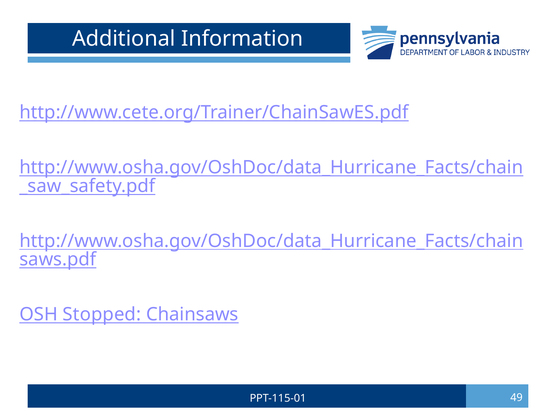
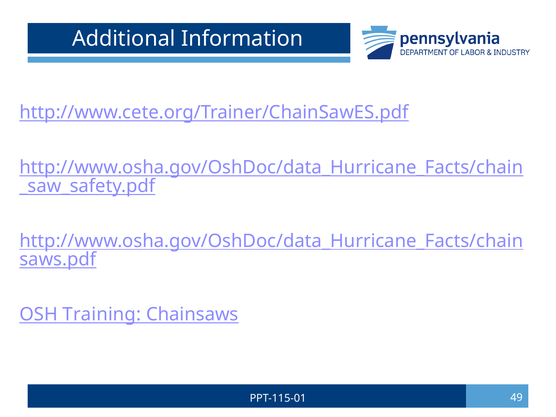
Stopped: Stopped -> Training (102, 314)
